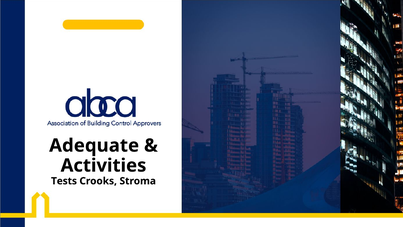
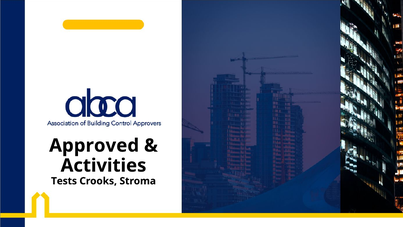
Adequate: Adequate -> Approved (94, 145)
